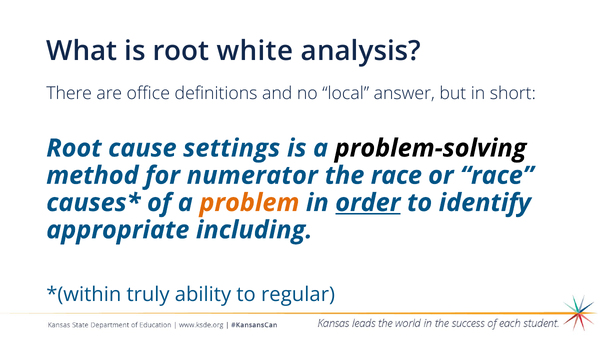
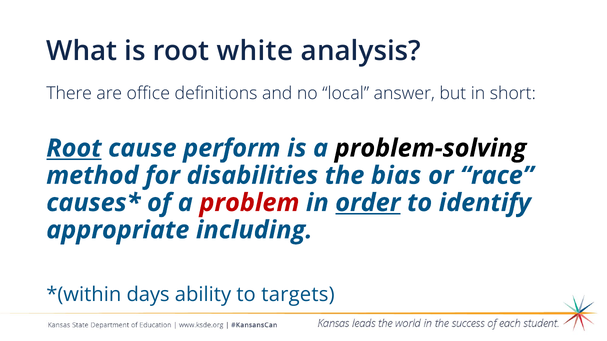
Root underline: none -> present (74, 148)
settings: settings -> perform (232, 148)
numerator: numerator -> disabilities (252, 176)
the race: race -> bias (396, 176)
problem colour: orange -> red (249, 203)
truly: truly -> days (148, 295)
regular: regular -> targets (298, 295)
